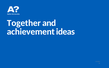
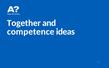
achievement: achievement -> competence (31, 32)
